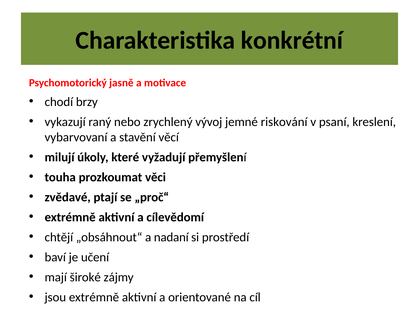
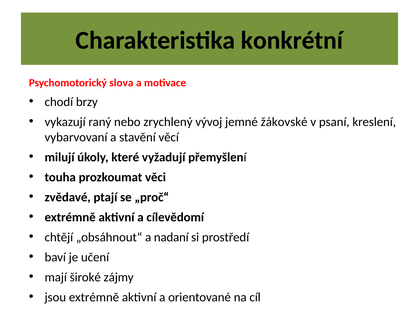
jasně: jasně -> slova (121, 83)
riskování: riskování -> žákovské (284, 122)
